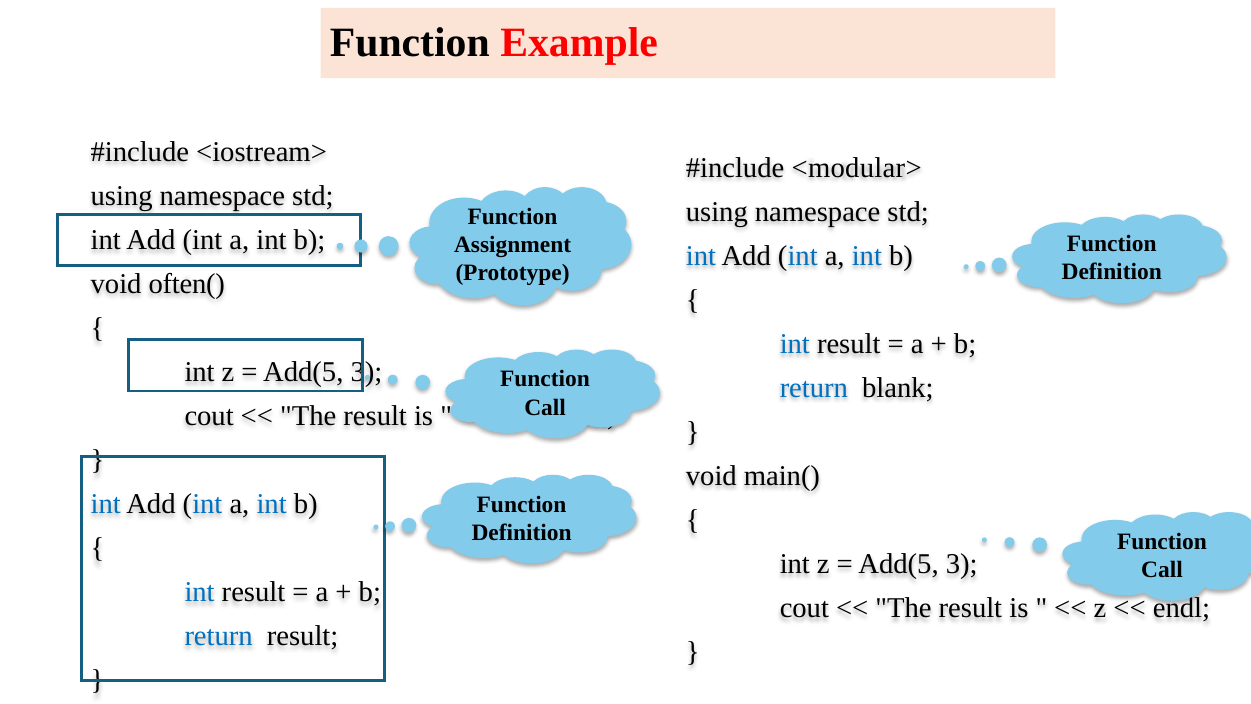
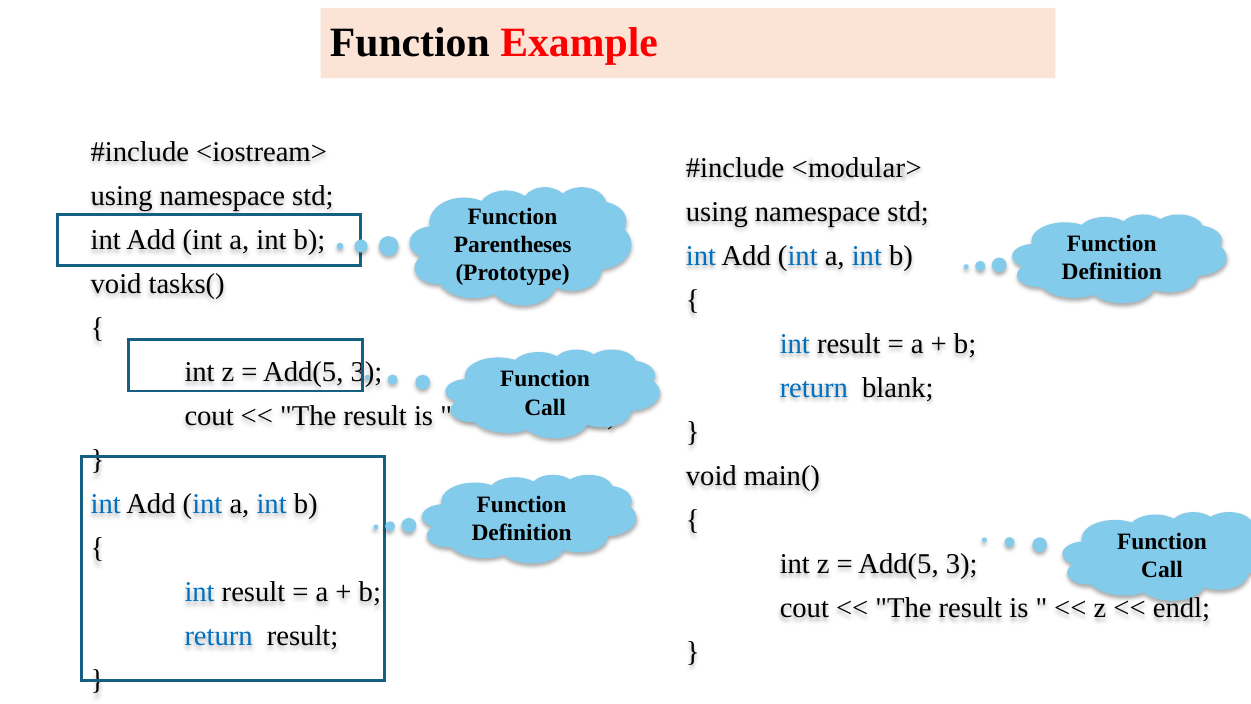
Assignment: Assignment -> Parentheses (513, 245)
often(: often( -> tasks( (187, 284)
